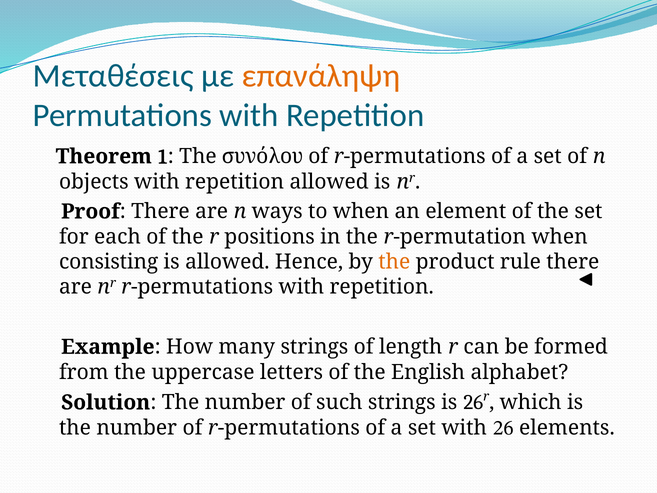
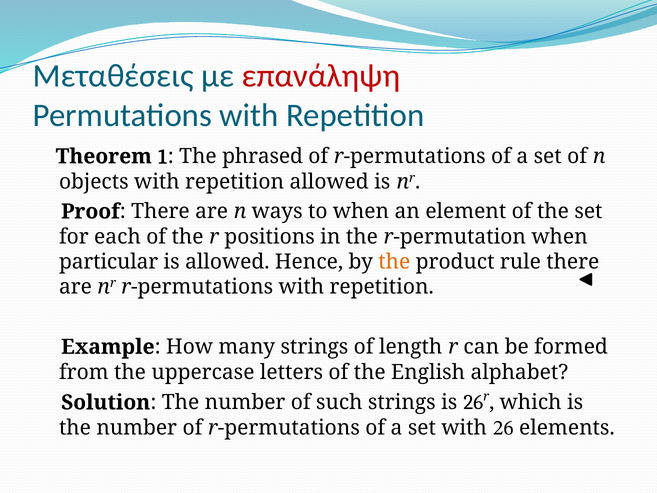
επανάληψη colour: orange -> red (321, 76)
συνόλου: συνόλου -> phrased (263, 156)
consisting: consisting -> particular (109, 262)
